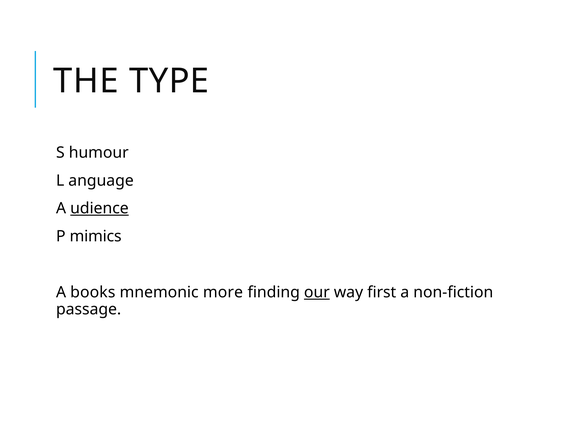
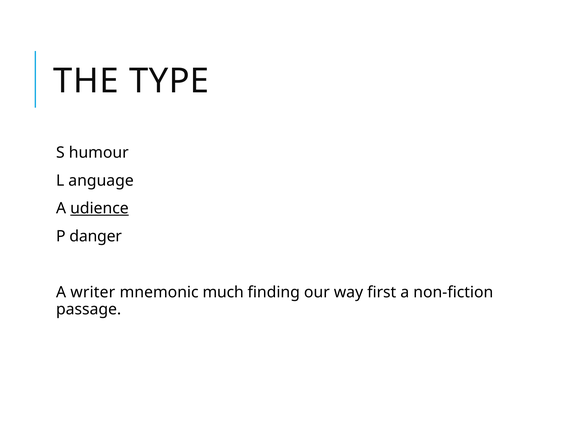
mimics: mimics -> danger (96, 237)
books: books -> writer (93, 293)
more: more -> much (223, 293)
our underline: present -> none (317, 293)
